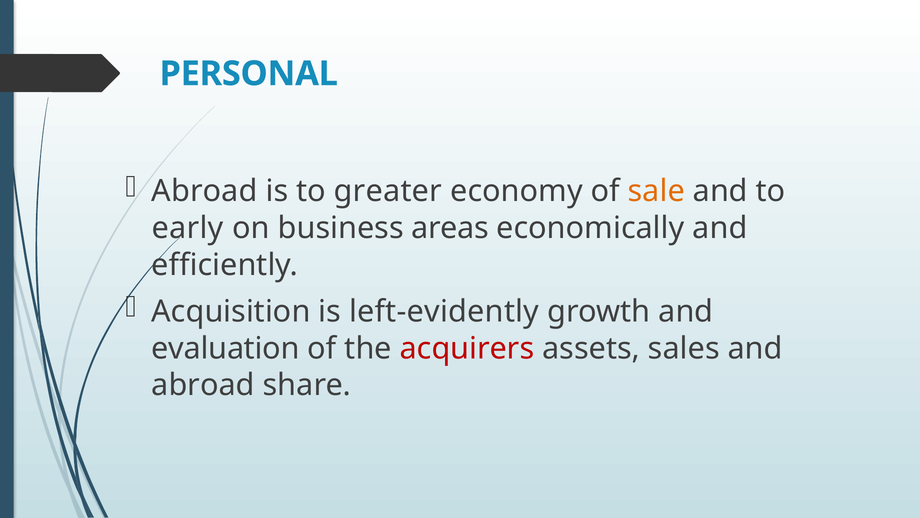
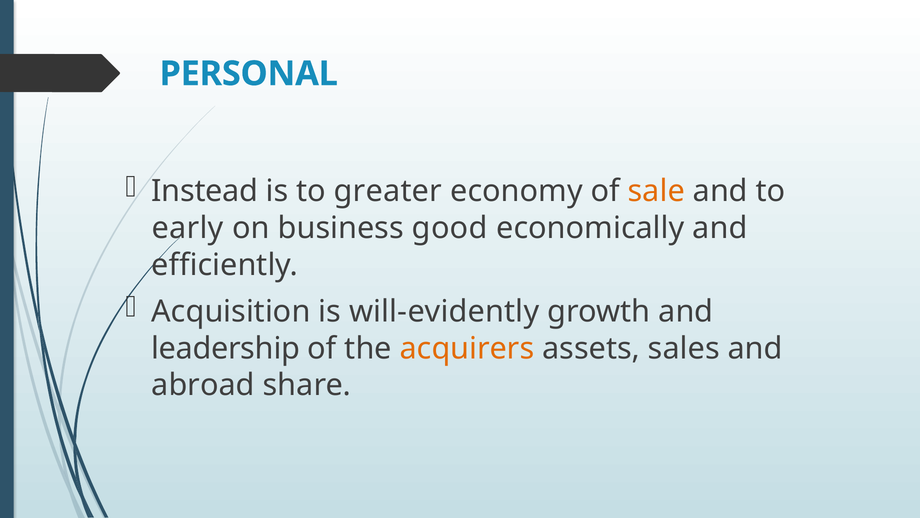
Abroad: Abroad -> Instead (205, 191)
areas: areas -> good (450, 228)
left-evidently: left-evidently -> will-evidently (444, 311)
evaluation: evaluation -> leadership (226, 348)
acquirers colour: red -> orange (467, 348)
